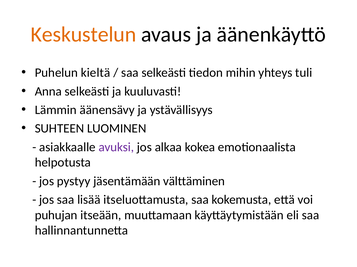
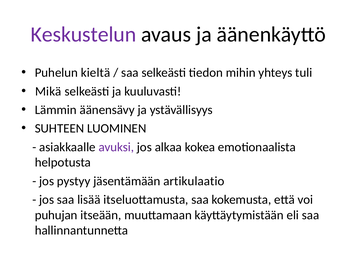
Keskustelun colour: orange -> purple (83, 35)
Anna: Anna -> Mikä (48, 92)
välttäminen: välttäminen -> artikulaatio (194, 182)
